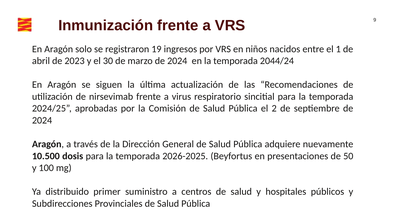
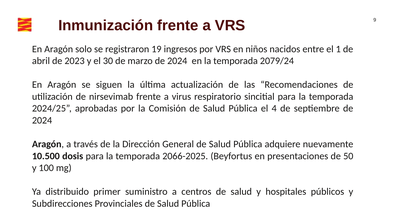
2044/24: 2044/24 -> 2079/24 (277, 61)
2: 2 -> 4 (274, 108)
2026-2025: 2026-2025 -> 2066-2025 (185, 156)
